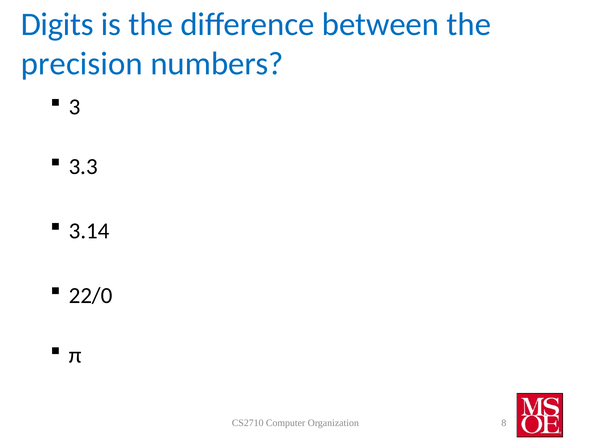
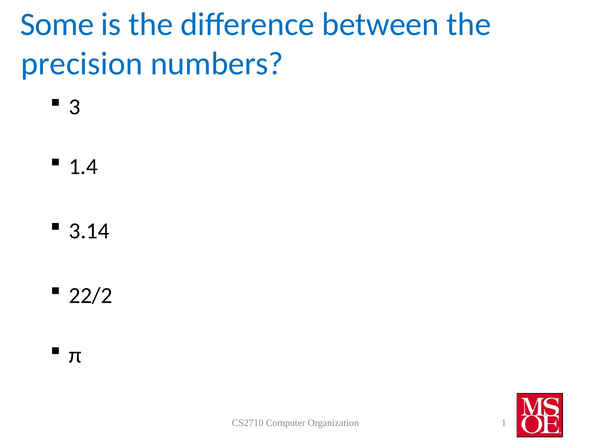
Digits: Digits -> Some (57, 24)
3.3: 3.3 -> 1.4 (83, 167)
22/0: 22/0 -> 22/2 (91, 296)
8: 8 -> 1 (504, 423)
